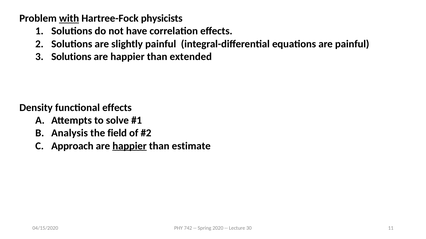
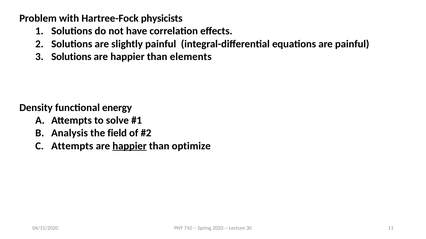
with underline: present -> none (69, 18)
extended: extended -> elements (191, 57)
functional effects: effects -> energy (117, 108)
Approach: Approach -> Attempts (72, 146)
estimate: estimate -> optimize (191, 146)
